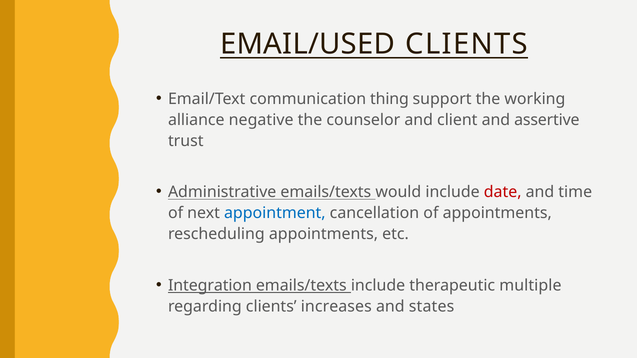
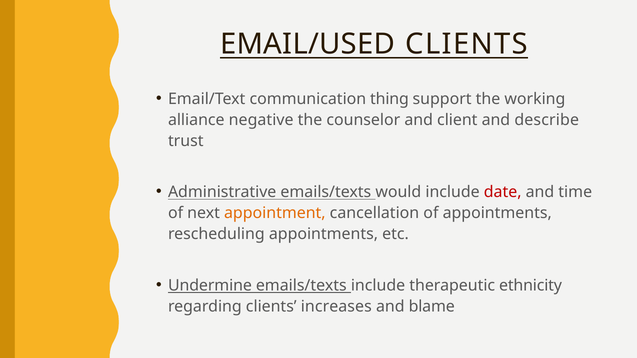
assertive: assertive -> describe (547, 120)
appointment colour: blue -> orange (275, 213)
Integration: Integration -> Undermine (210, 286)
multiple: multiple -> ethnicity (531, 286)
states: states -> blame (432, 307)
